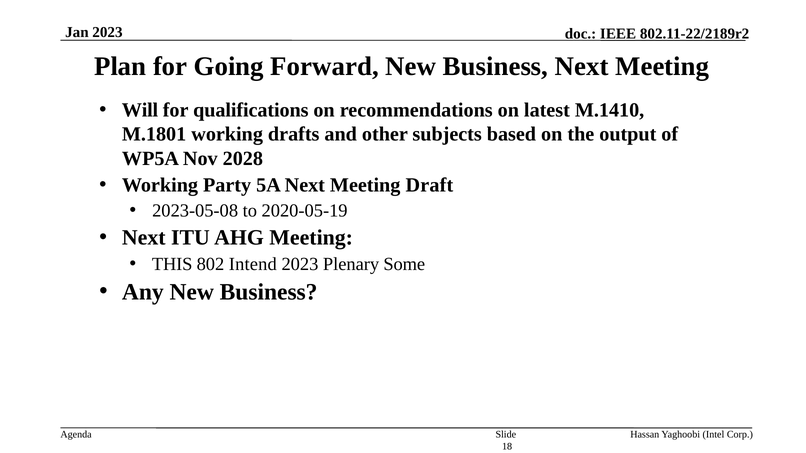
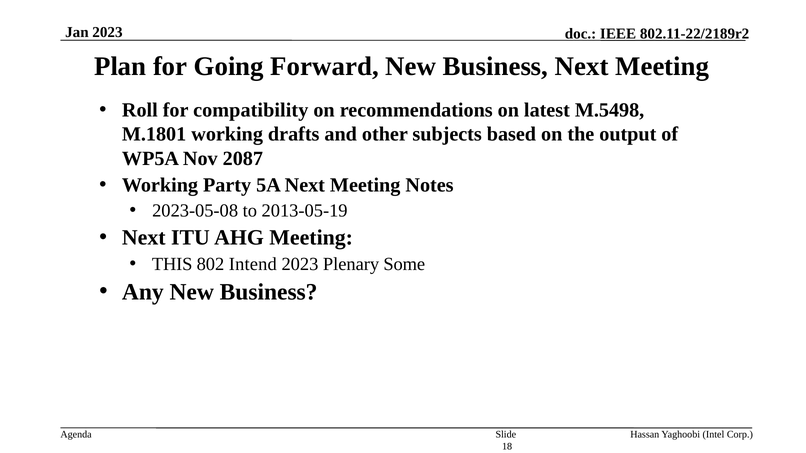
Will: Will -> Roll (140, 110)
qualifications: qualifications -> compatibility (251, 110)
M.1410: M.1410 -> M.5498 (610, 110)
2028: 2028 -> 2087 (243, 158)
Draft: Draft -> Notes (430, 185)
2020-05-19: 2020-05-19 -> 2013-05-19 (305, 211)
